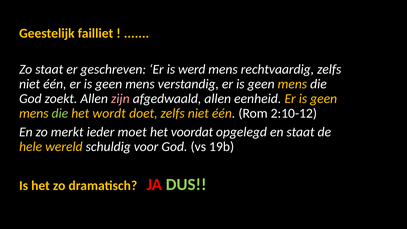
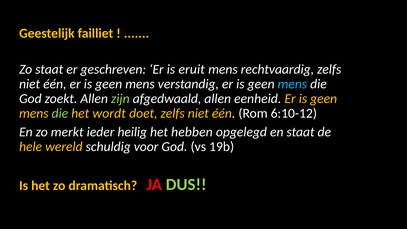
werd: werd -> eruit (192, 69)
mens colour: yellow -> light blue (292, 84)
zijn colour: pink -> light green (120, 99)
2:10-12: 2:10-12 -> 6:10-12 (294, 113)
moet: moet -> heilig (132, 132)
voordat: voordat -> hebben (192, 132)
